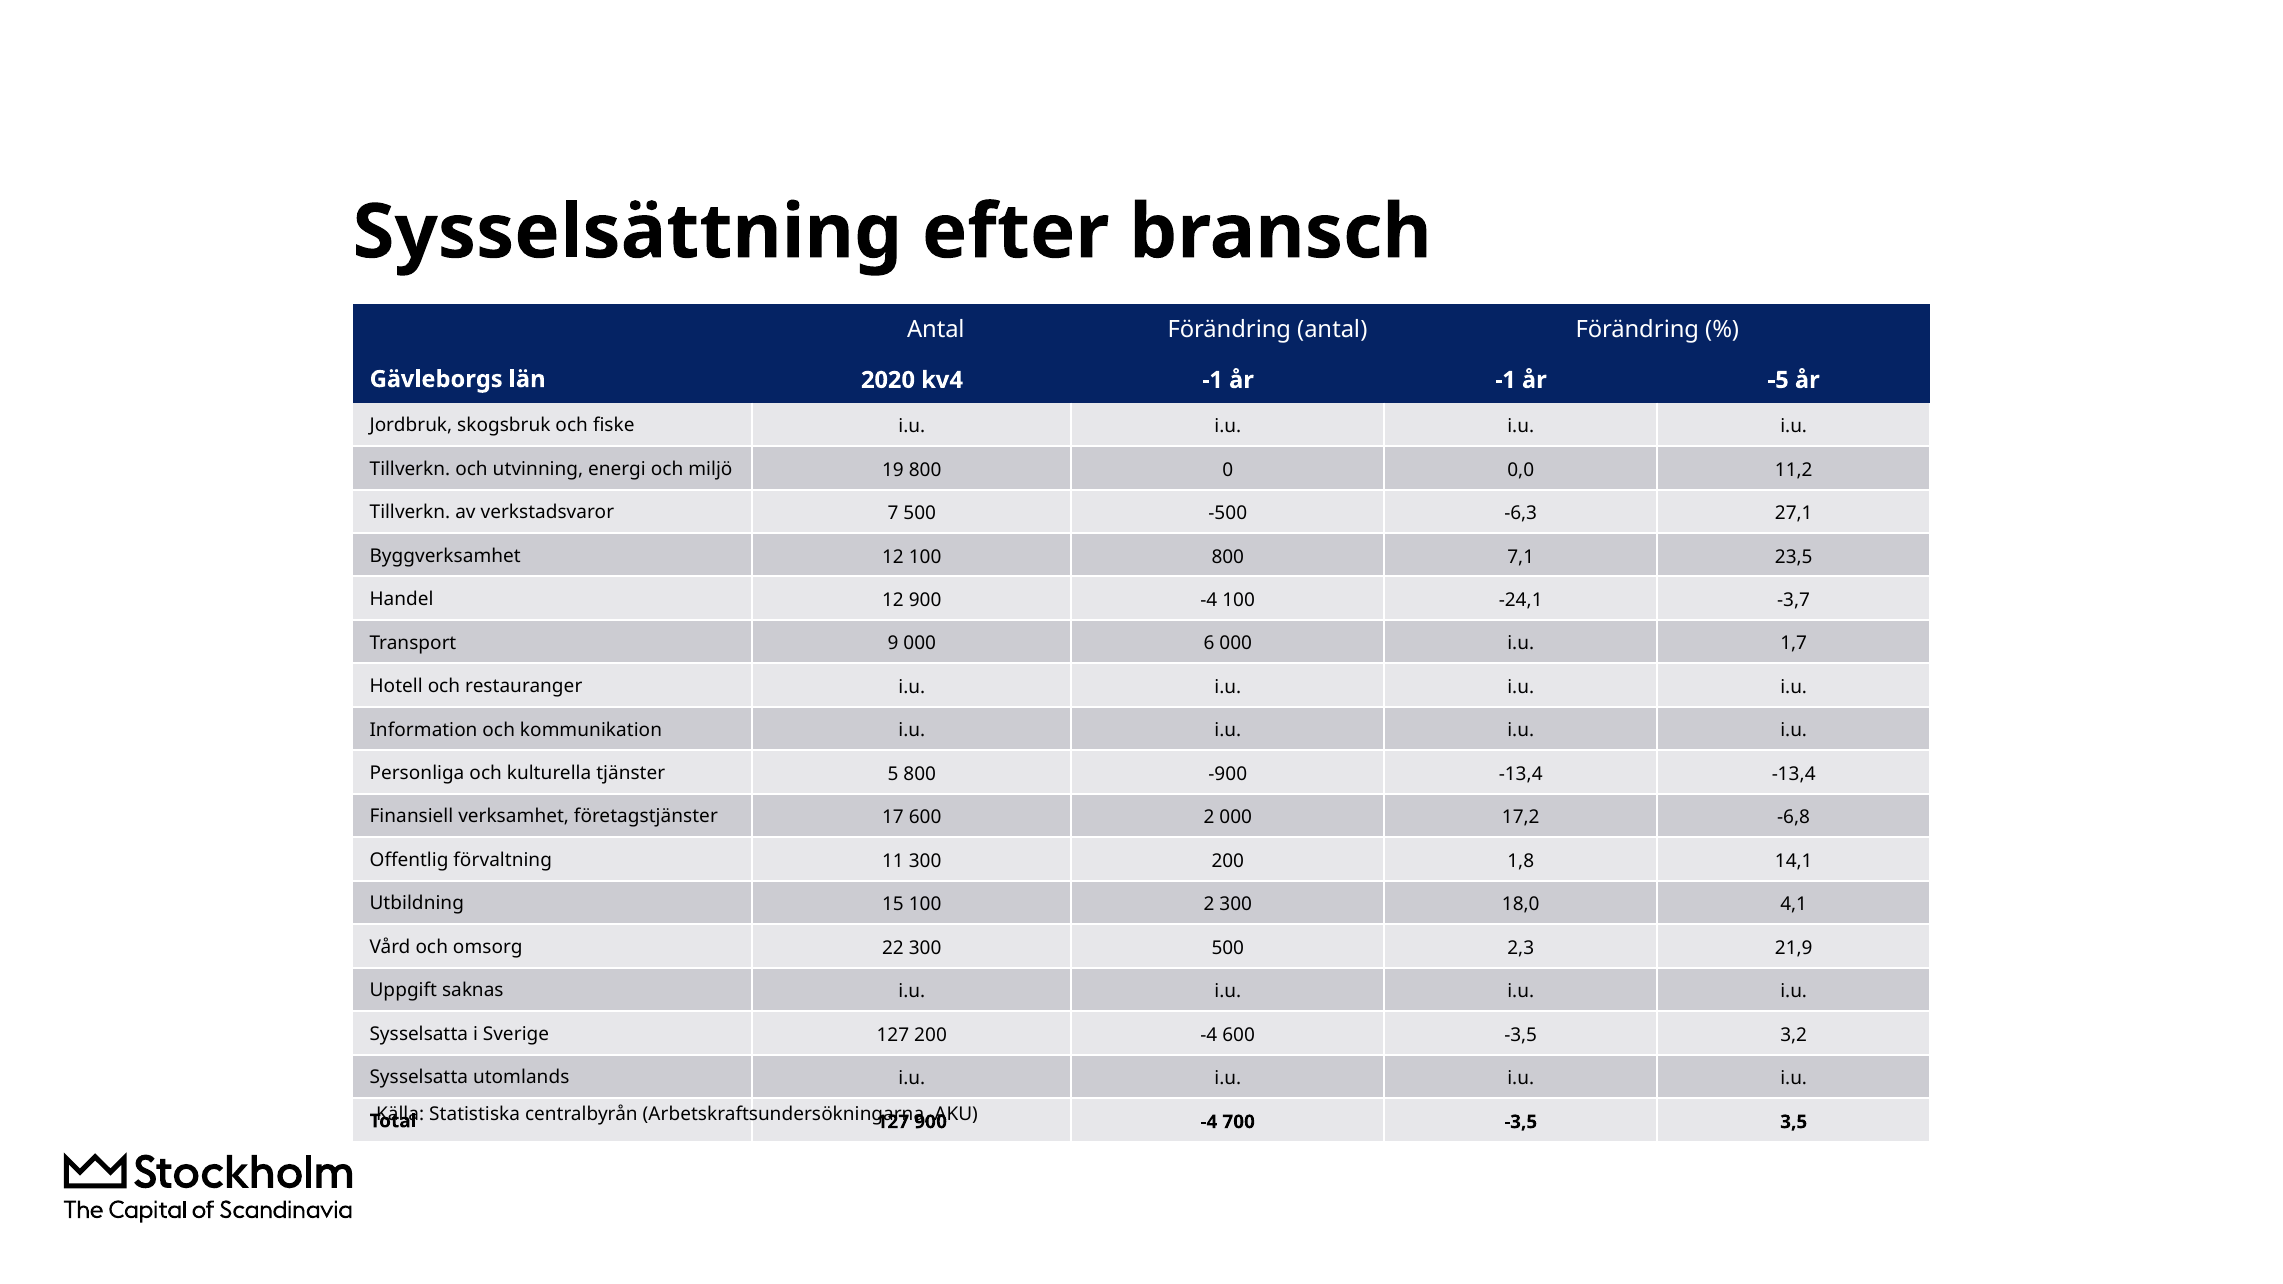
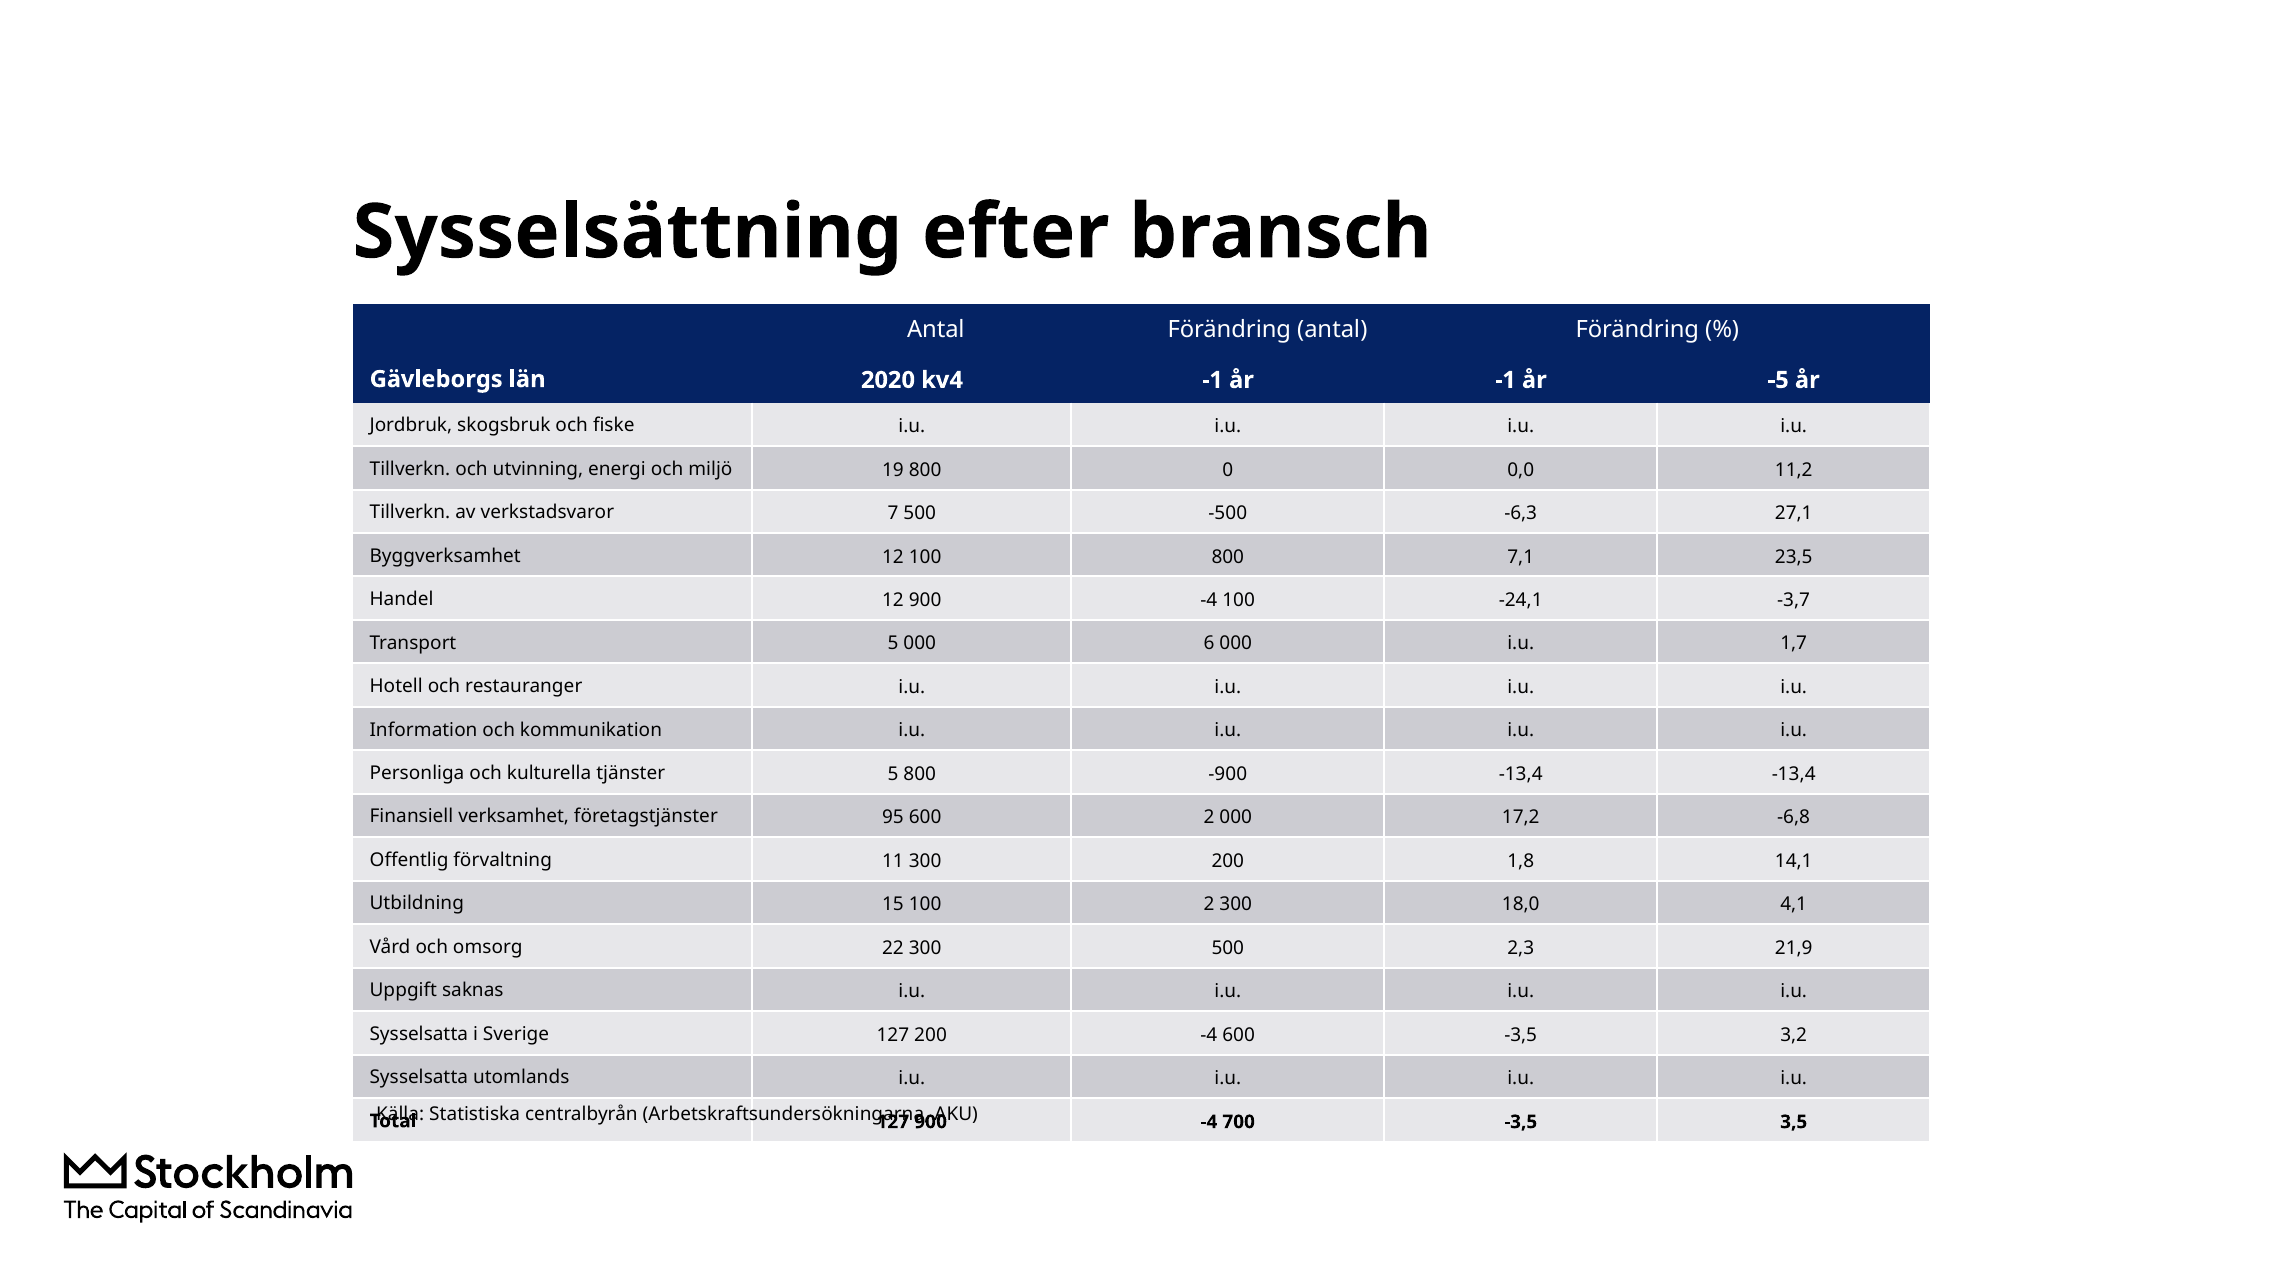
Transport 9: 9 -> 5 (893, 644)
17: 17 -> 95 (893, 818)
